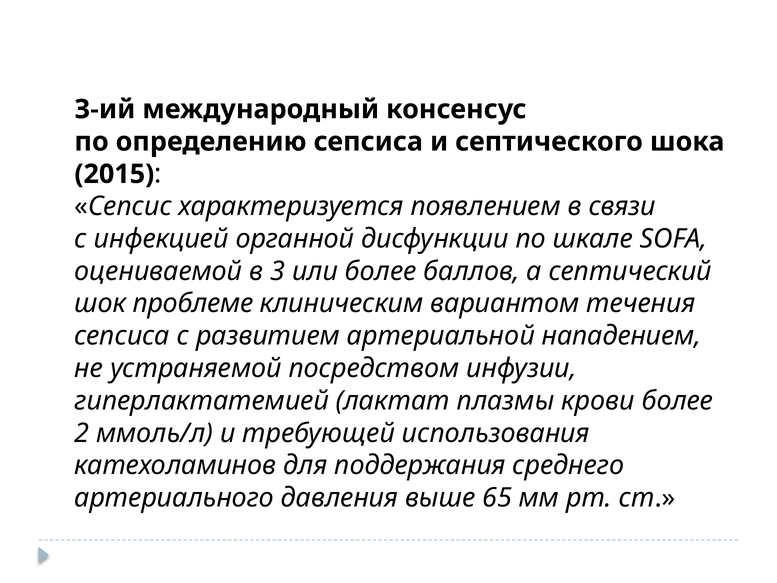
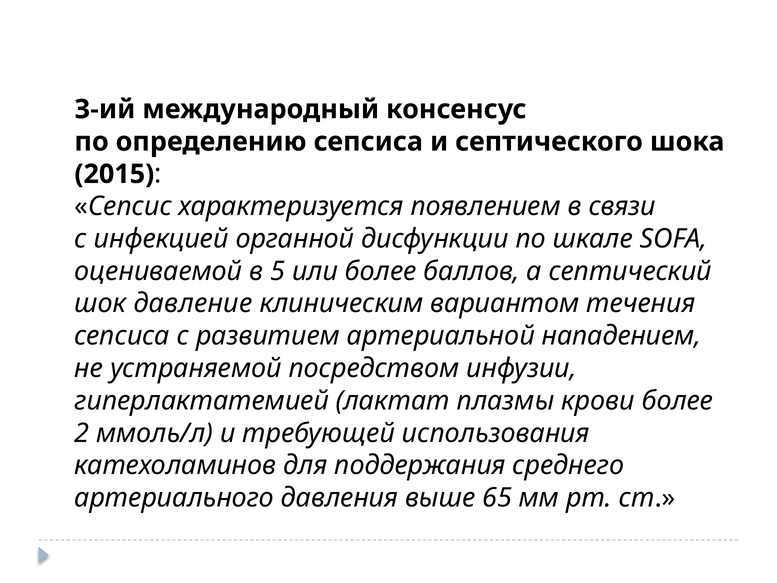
3: 3 -> 5 (278, 271)
проблеме: проблеме -> давление (193, 303)
